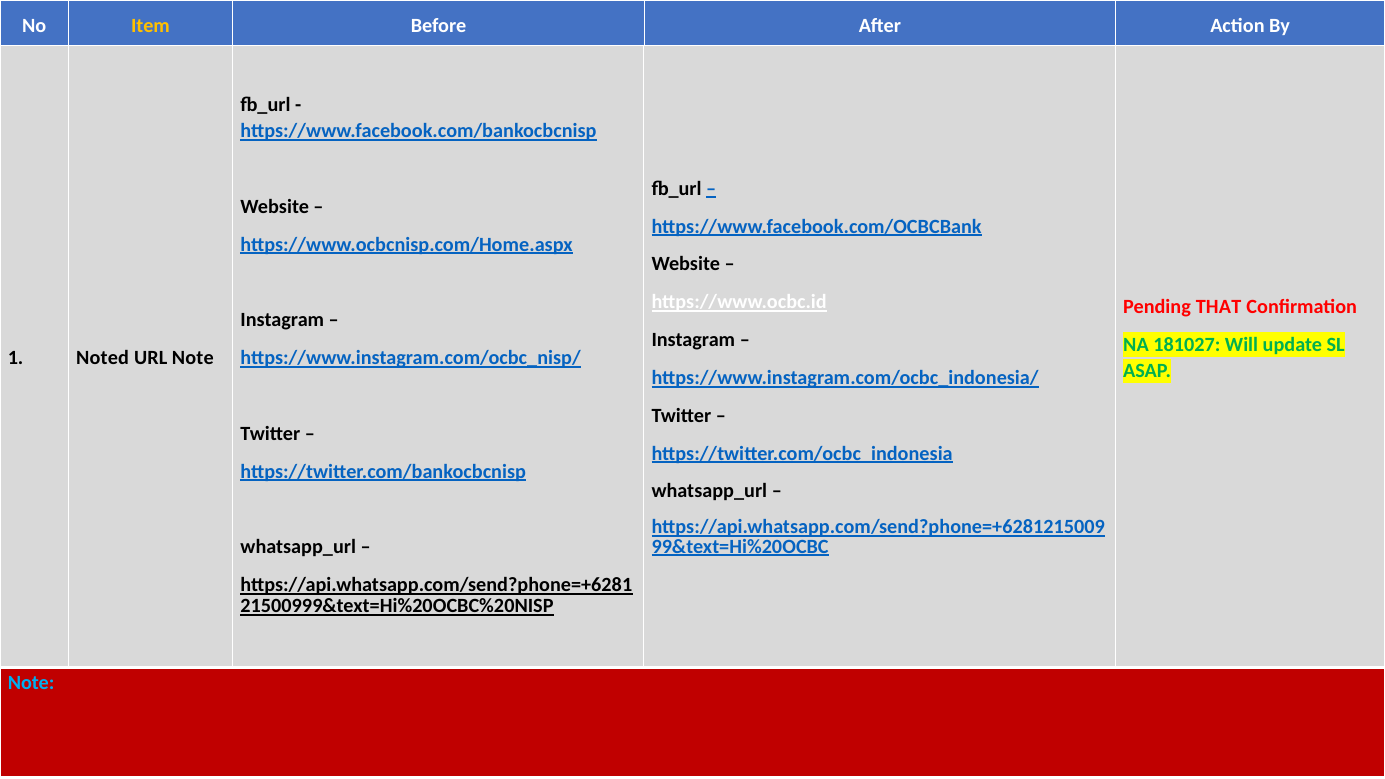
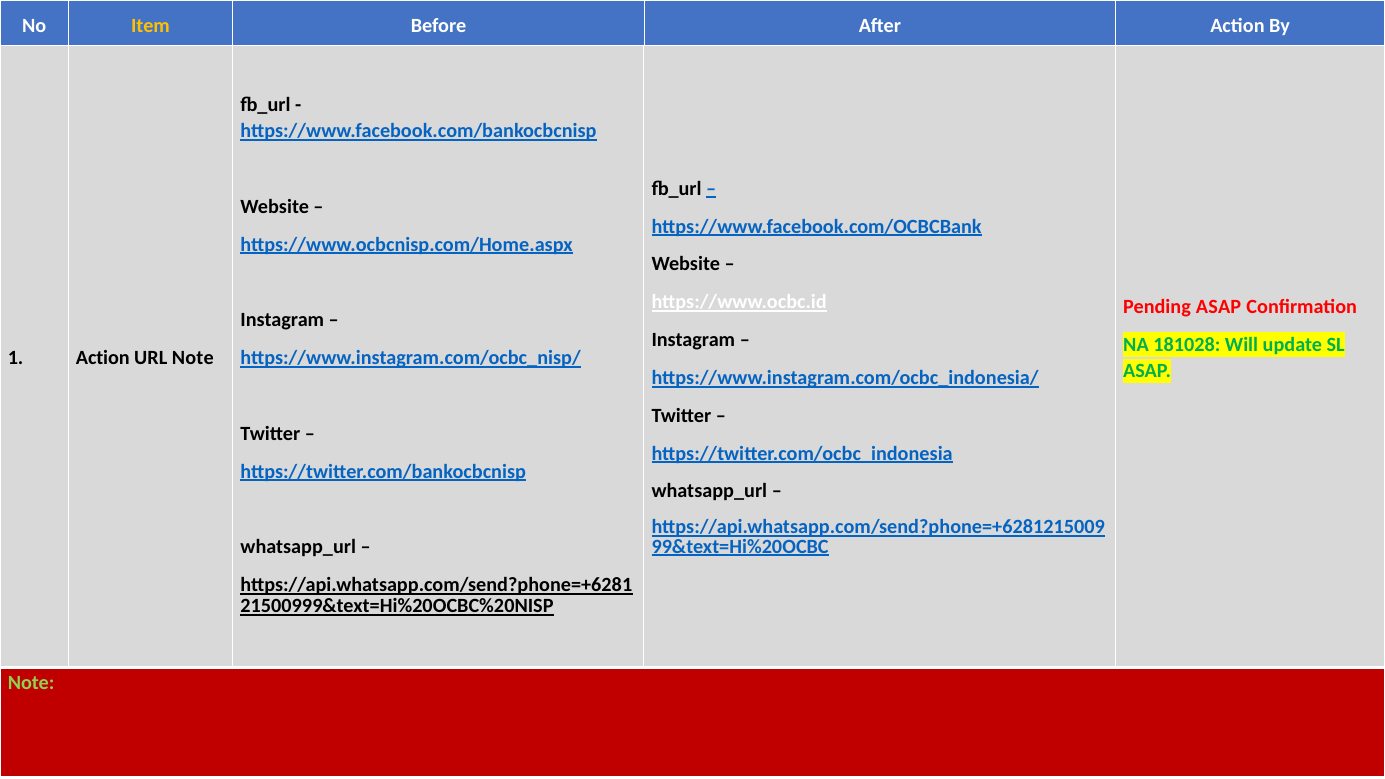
Pending THAT: THAT -> ASAP (1219, 307)
181027: 181027 -> 181028 (1187, 345)
1 Noted: Noted -> Action (103, 358)
Note colour: light blue -> light green (31, 683)
